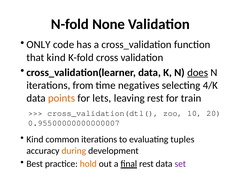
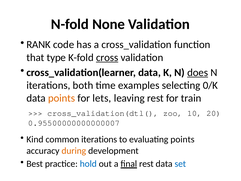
ONLY: ONLY -> RANK (39, 45)
that kind: kind -> type (56, 57)
cross underline: none -> present (107, 57)
from: from -> both (83, 85)
negatives: negatives -> examples (139, 85)
4/K: 4/K -> 0/K (210, 85)
evaluating tuples: tuples -> points (182, 139)
hold colour: orange -> blue (88, 164)
set colour: purple -> blue (180, 164)
